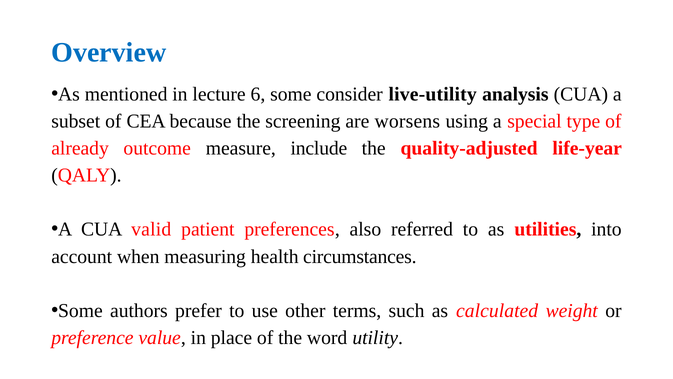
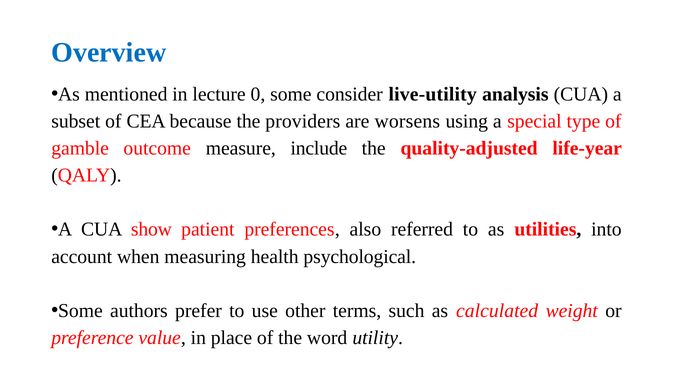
6: 6 -> 0 (258, 94)
screening: screening -> providers (303, 121)
already: already -> gamble (80, 148)
valid: valid -> show (151, 229)
circumstances: circumstances -> psychological (360, 256)
